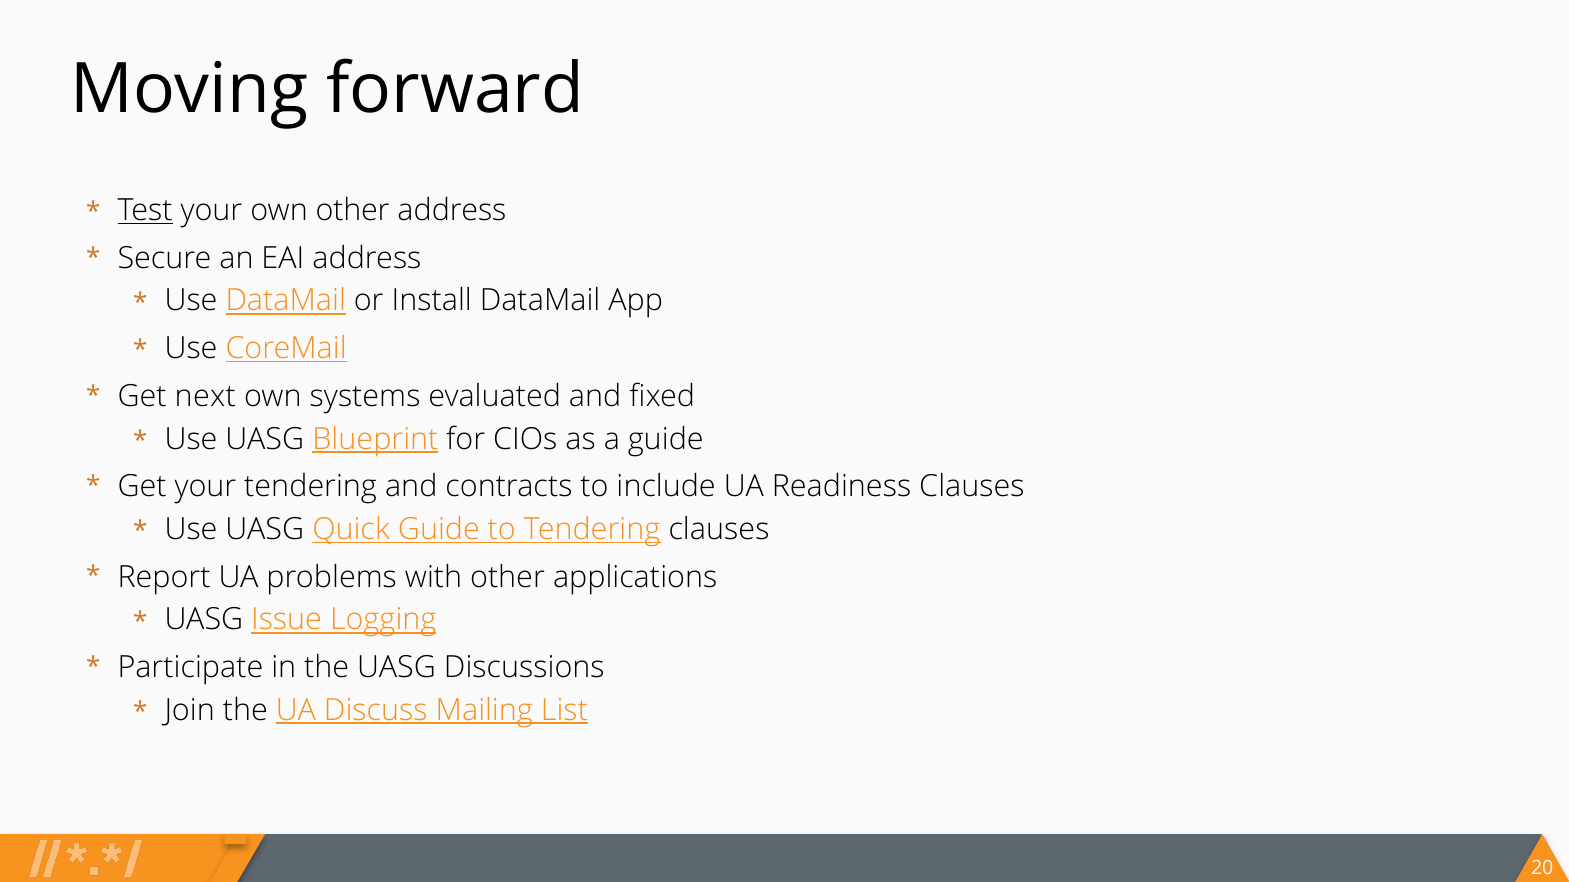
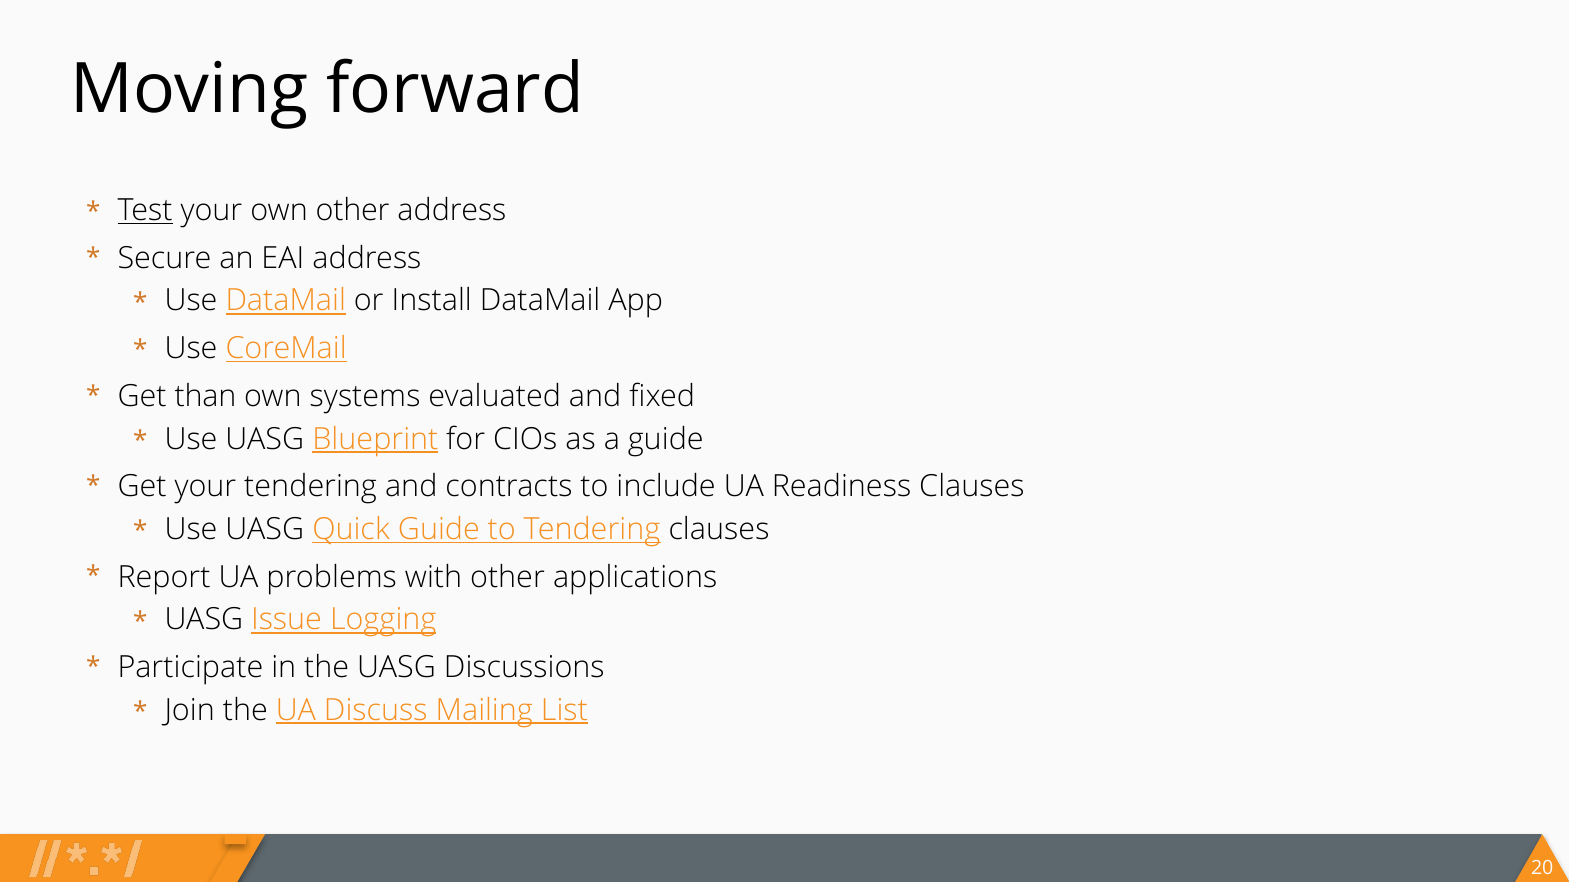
next: next -> than (205, 397)
